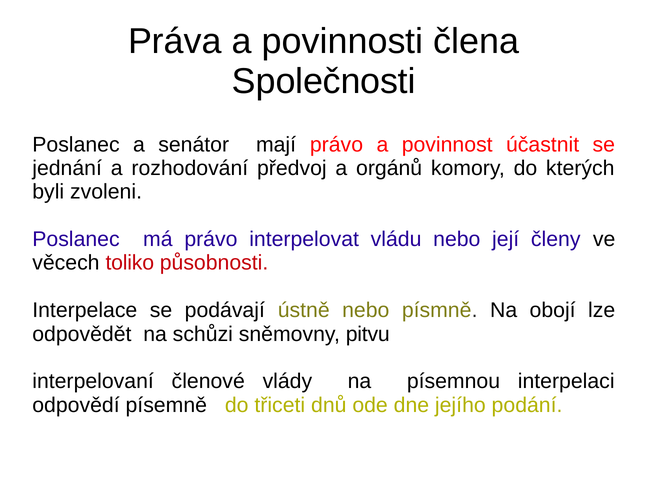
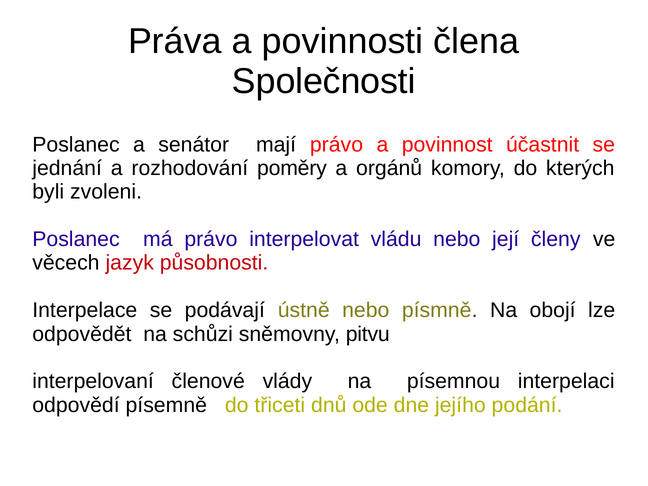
předvoj: předvoj -> poměry (292, 168)
toliko: toliko -> jazyk (130, 263)
